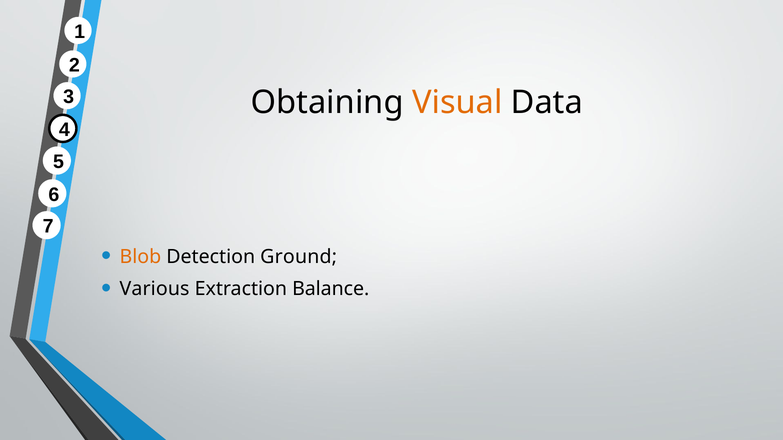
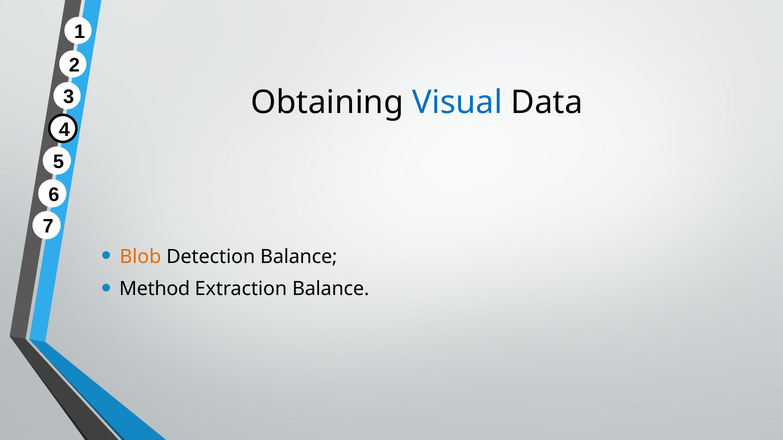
Visual colour: orange -> blue (457, 103)
Detection Ground: Ground -> Balance (299, 257)
Various: Various -> Method (155, 289)
